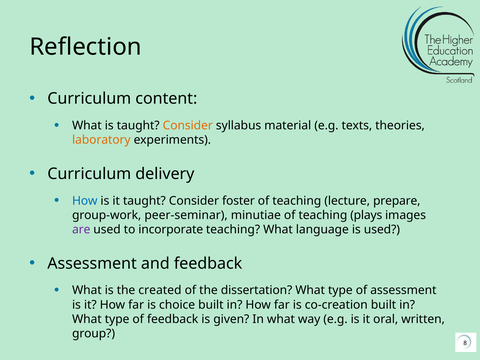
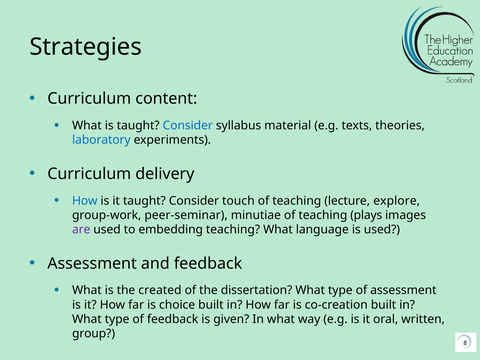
Reflection: Reflection -> Strategies (86, 47)
Consider colour: orange -> blue (188, 126)
laboratory colour: orange -> blue (101, 140)
foster: foster -> touch (238, 201)
prepare: prepare -> explore (397, 201)
incorporate: incorporate -> embedding (171, 230)
